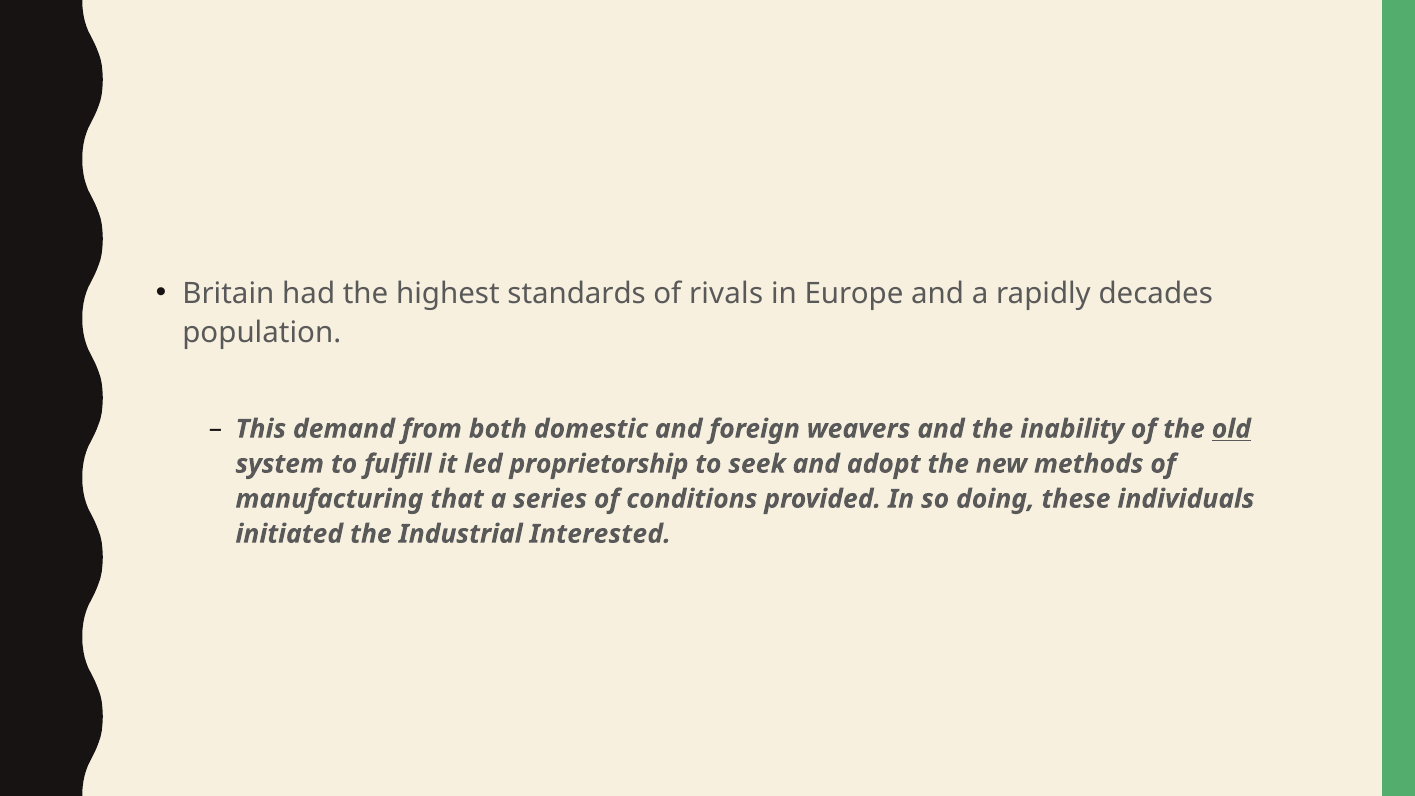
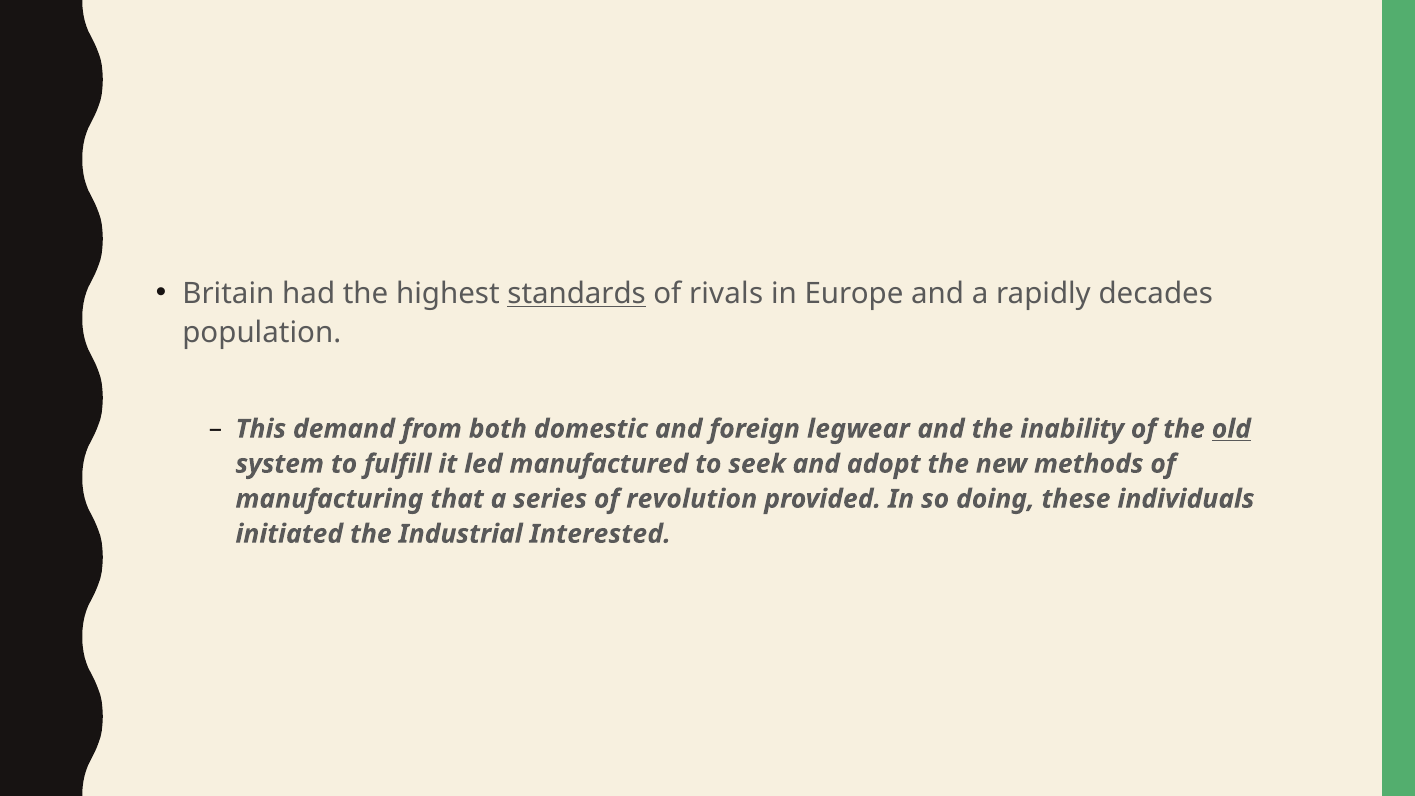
standards underline: none -> present (577, 294)
weavers: weavers -> legwear (858, 429)
proprietorship: proprietorship -> manufactured (599, 464)
conditions: conditions -> revolution (692, 499)
